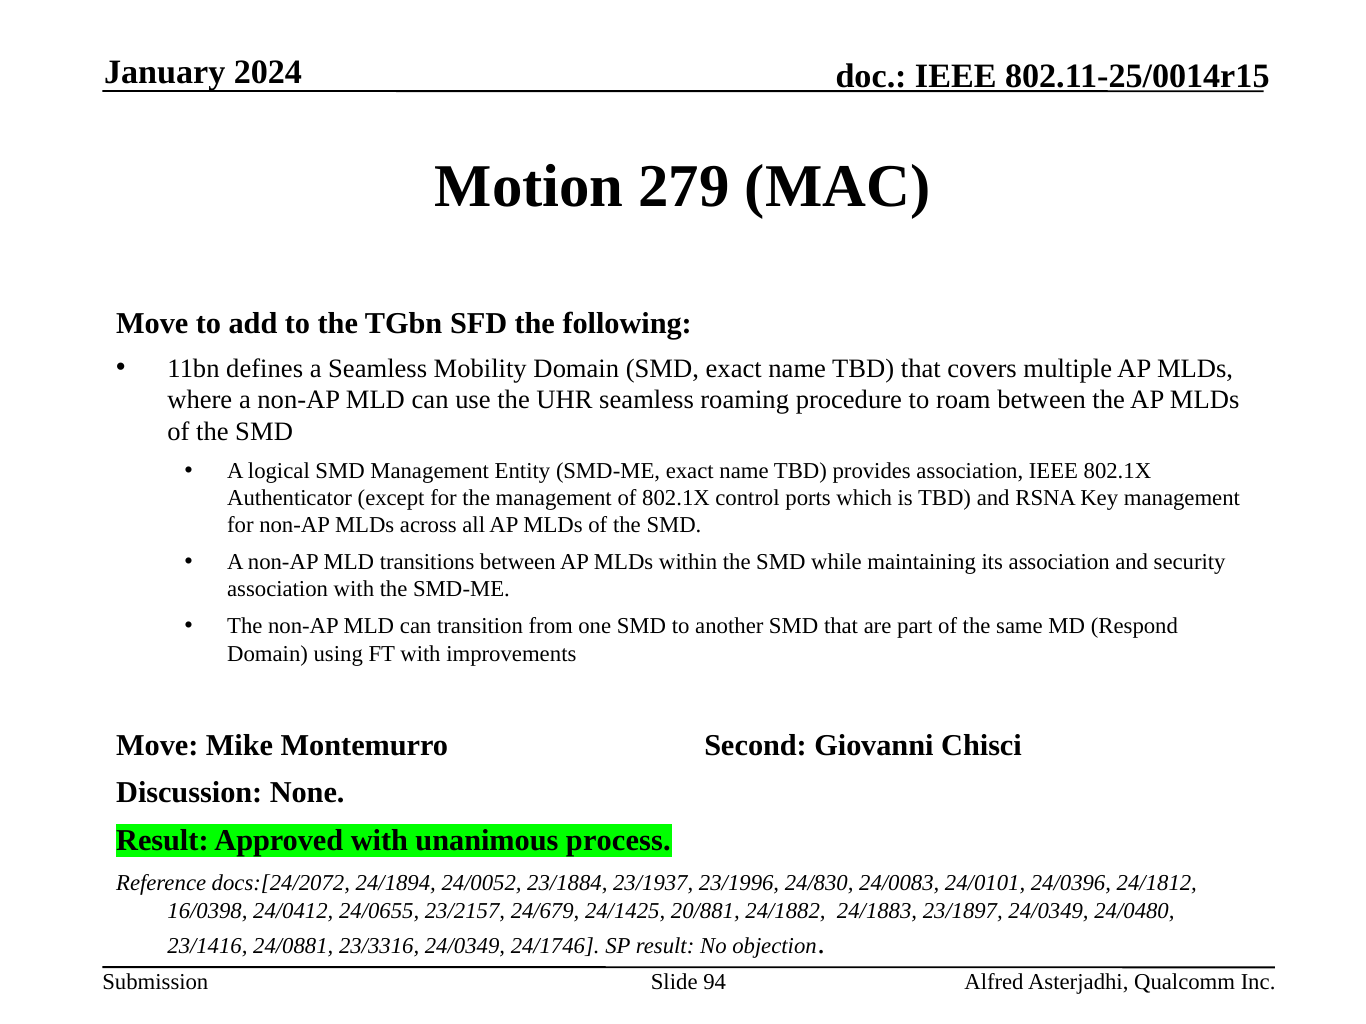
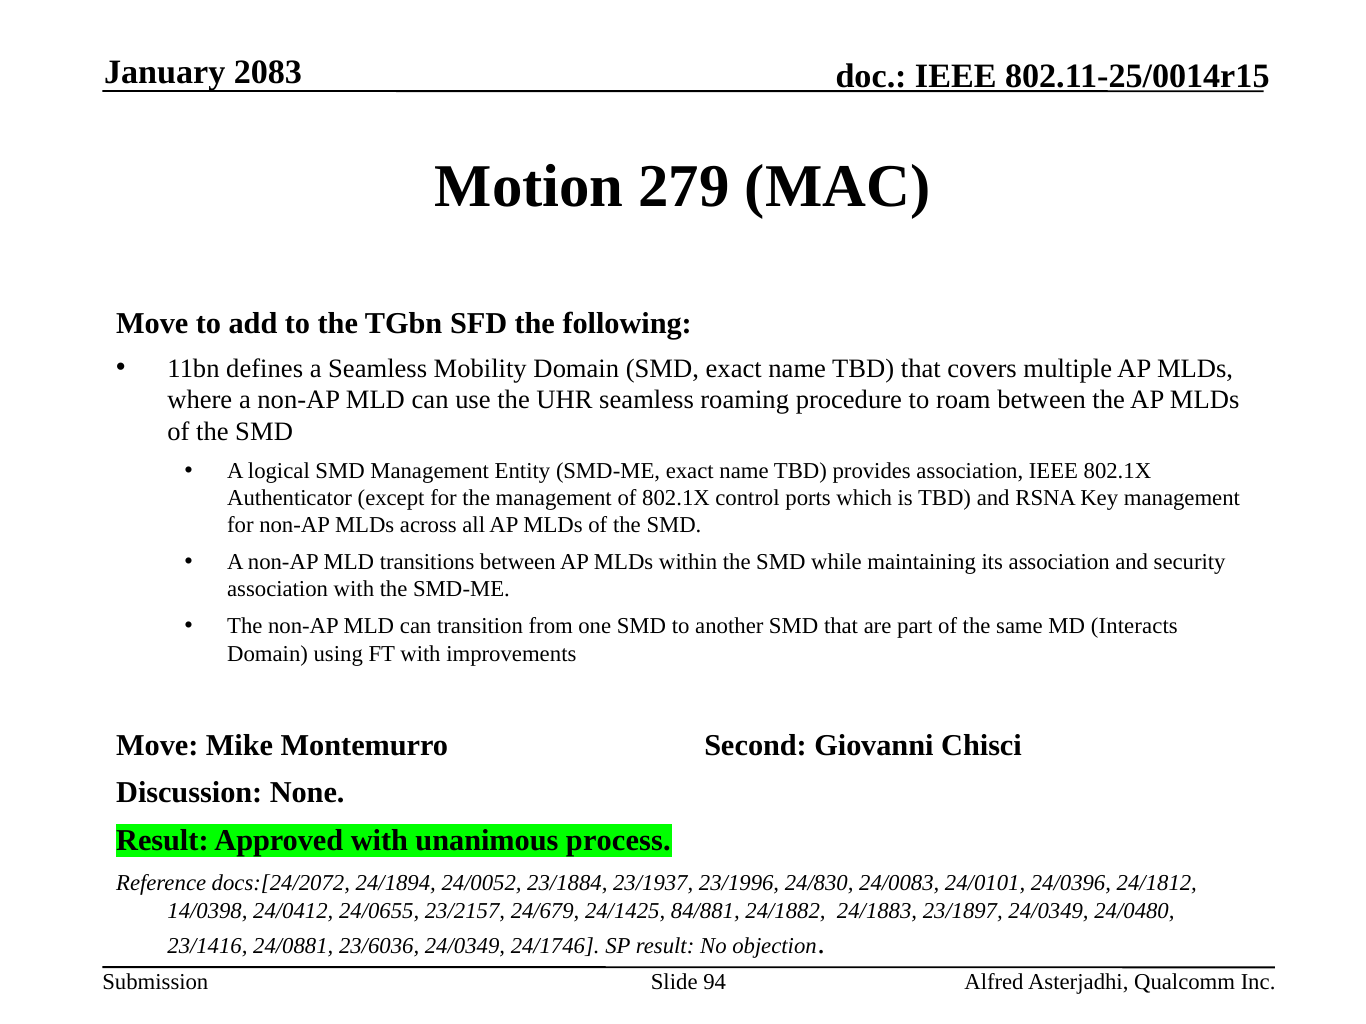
2024: 2024 -> 2083 (268, 72)
Respond: Respond -> Interacts (1134, 627)
16/0398: 16/0398 -> 14/0398 (207, 911)
20/881: 20/881 -> 84/881 (705, 911)
23/3316: 23/3316 -> 23/6036 (379, 946)
